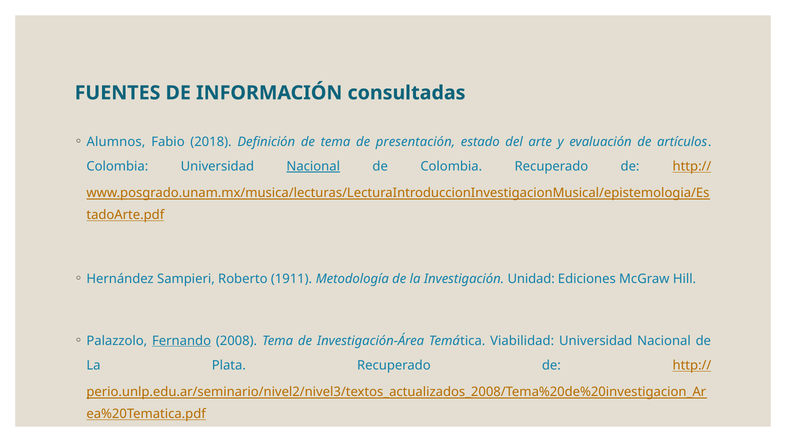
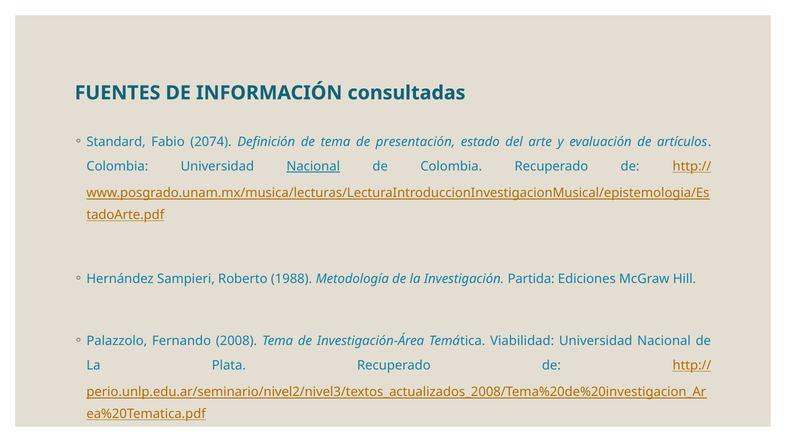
Alumnos: Alumnos -> Standard (116, 142)
2018: 2018 -> 2074 (211, 142)
1911: 1911 -> 1988 (292, 279)
Unidad: Unidad -> Partida (531, 279)
Fernando underline: present -> none (182, 341)
